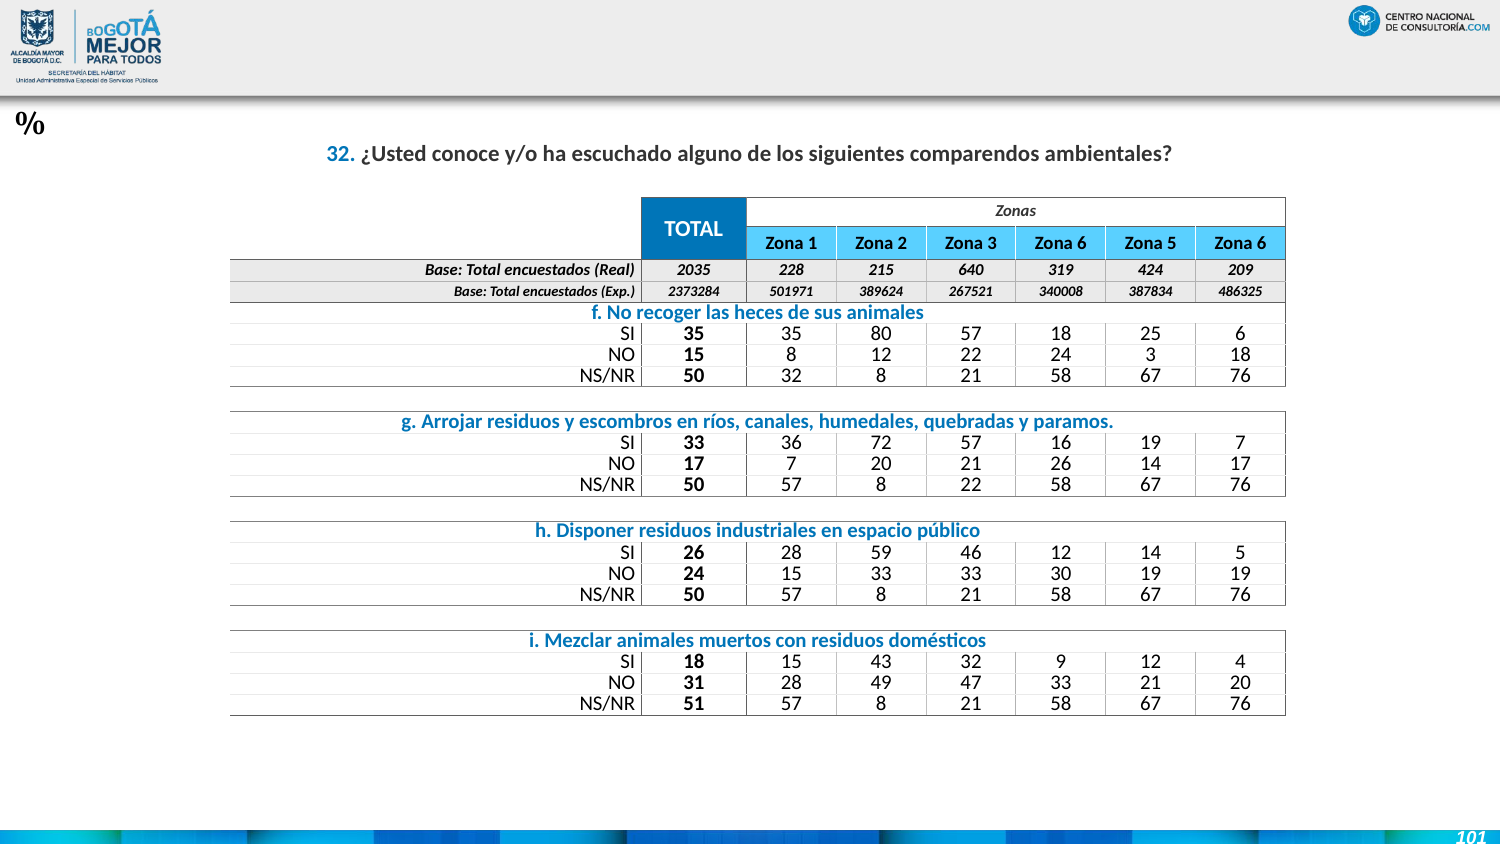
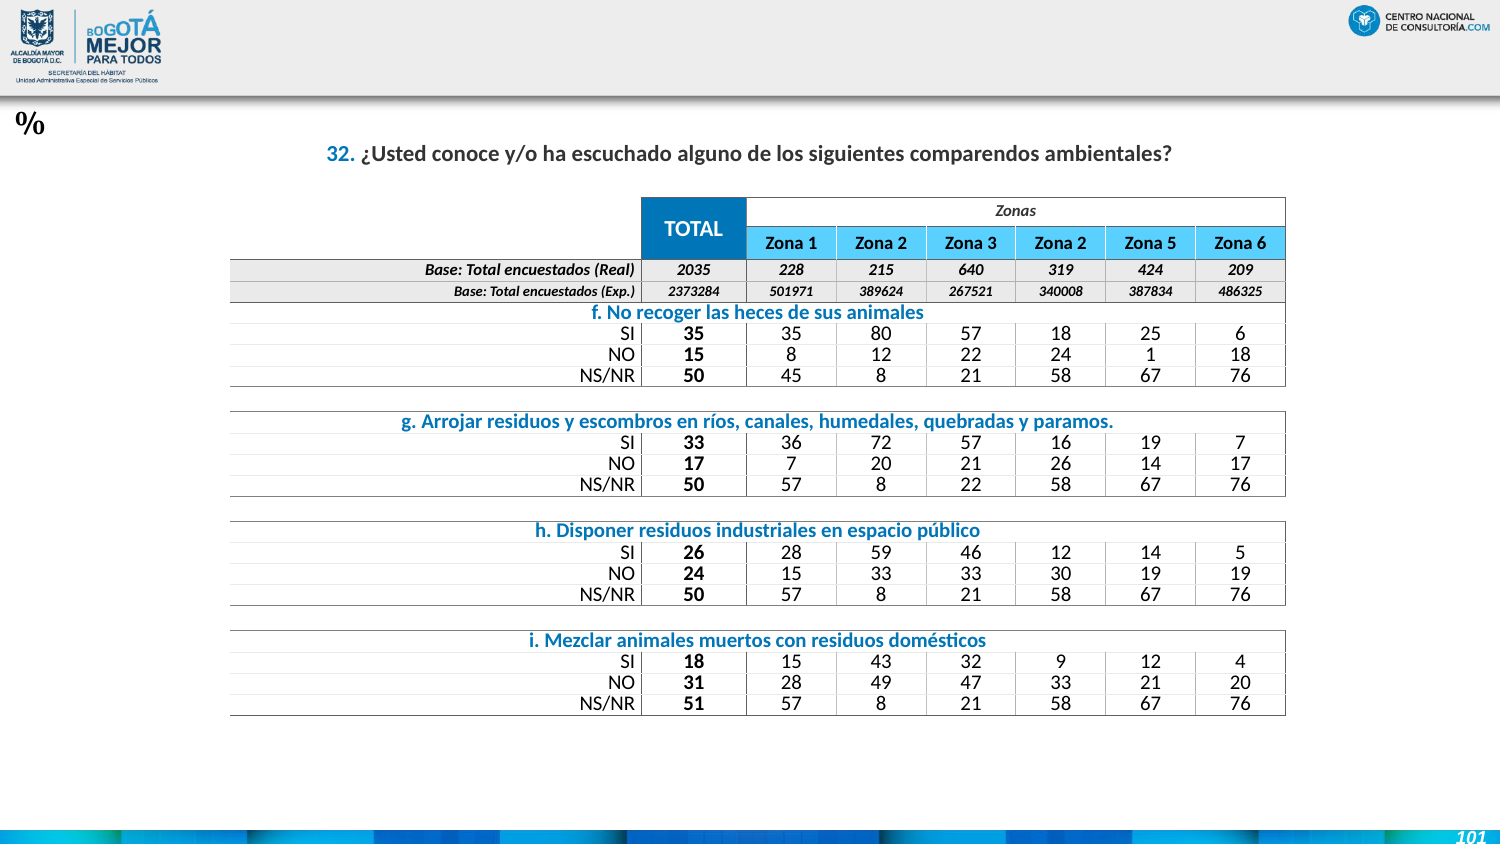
3 Zona 6: 6 -> 2 (1082, 243)
24 3: 3 -> 1 (1151, 354)
50 32: 32 -> 45 (791, 375)
